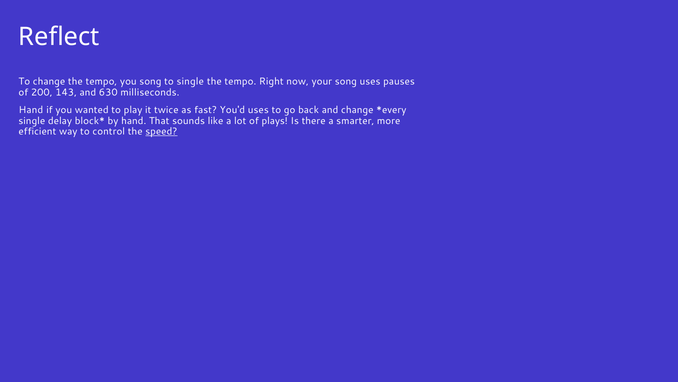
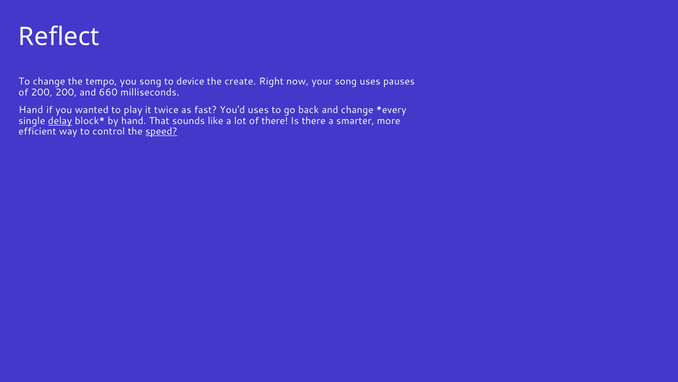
to single: single -> device (190, 82)
tempo: tempo -> create (240, 82)
200 143: 143 -> 200 (66, 92)
630: 630 -> 660 (108, 92)
delay underline: none -> present (60, 121)
of plays: plays -> there (275, 121)
